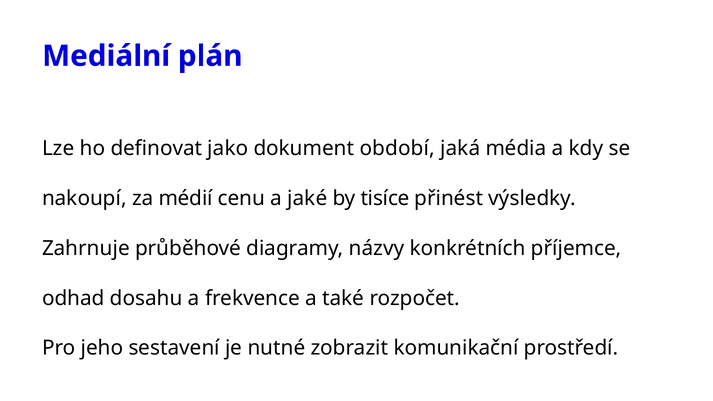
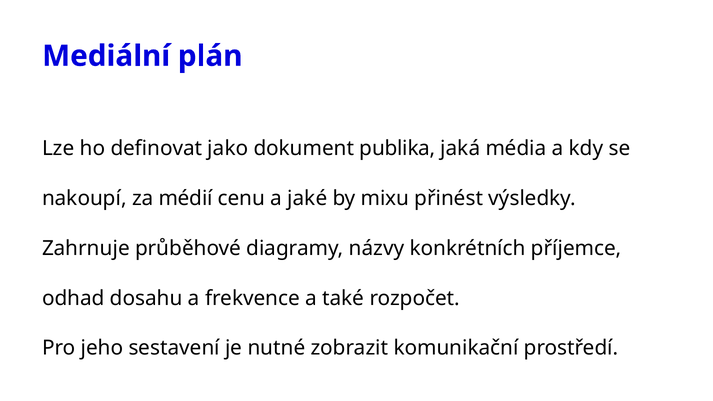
období: období -> publika (397, 148)
tisíce: tisíce -> mixu (385, 198)
